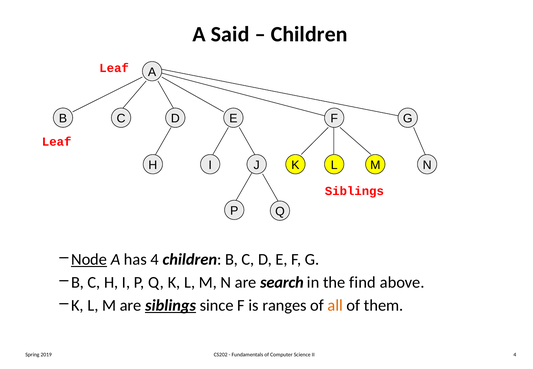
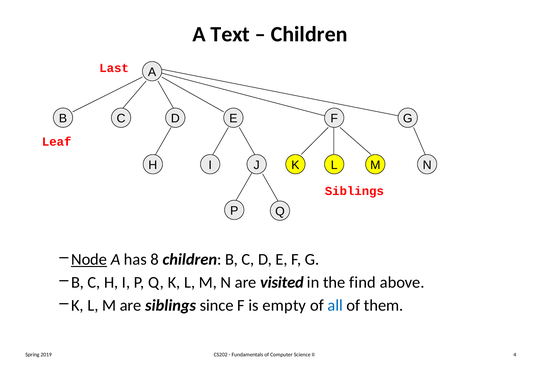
Said: Said -> Text (230, 34)
Leaf: Leaf -> Last (114, 68)
has 4: 4 -> 8 (155, 259)
search: search -> visited (282, 282)
siblings underline: present -> none (171, 305)
ranges: ranges -> empty (284, 305)
all colour: orange -> blue (335, 305)
